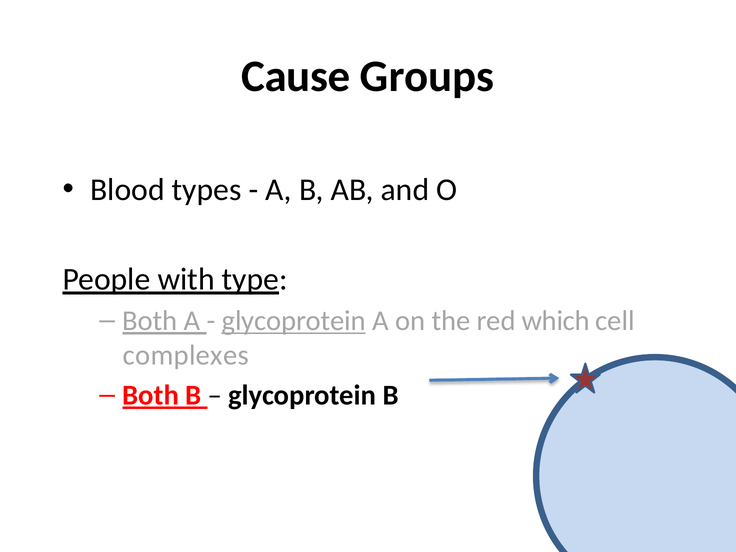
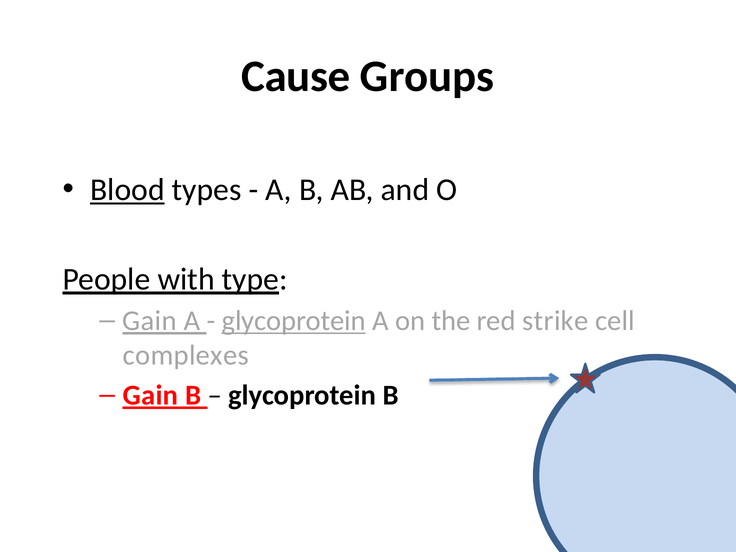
Blood underline: none -> present (127, 190)
Both: Both -> Gain (150, 321)
which: which -> strike (555, 321)
Both: Both -> Gain (150, 395)
